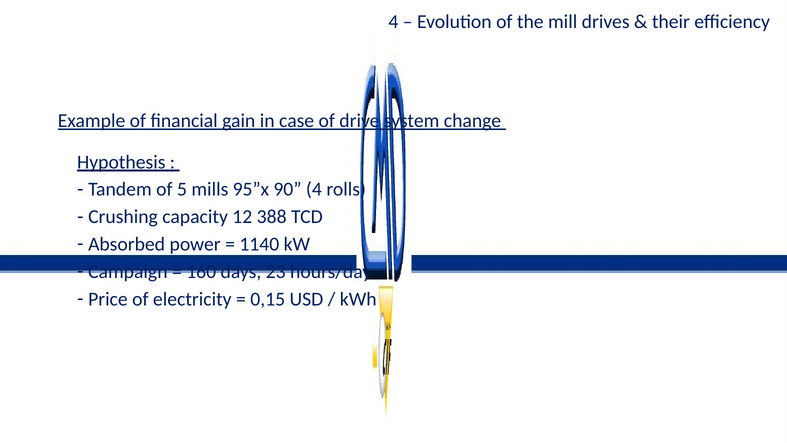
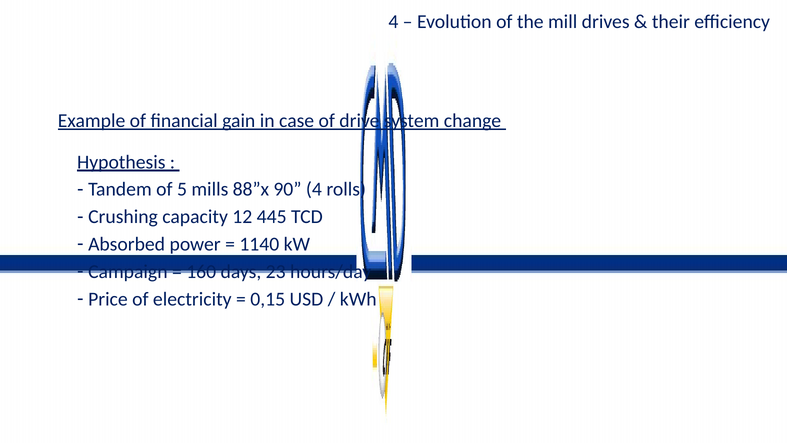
95”x: 95”x -> 88”x (251, 189)
388: 388 -> 445 (272, 217)
